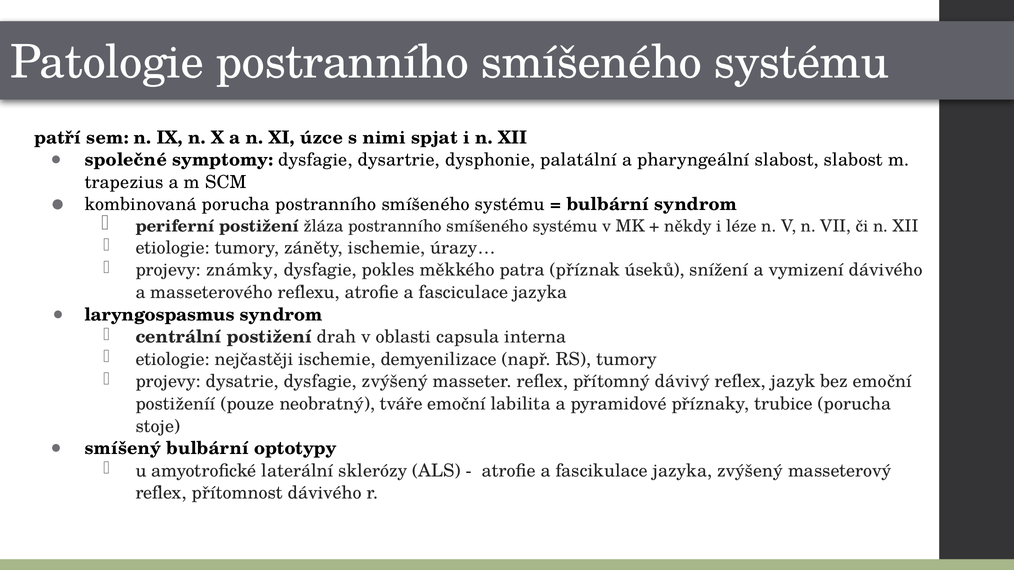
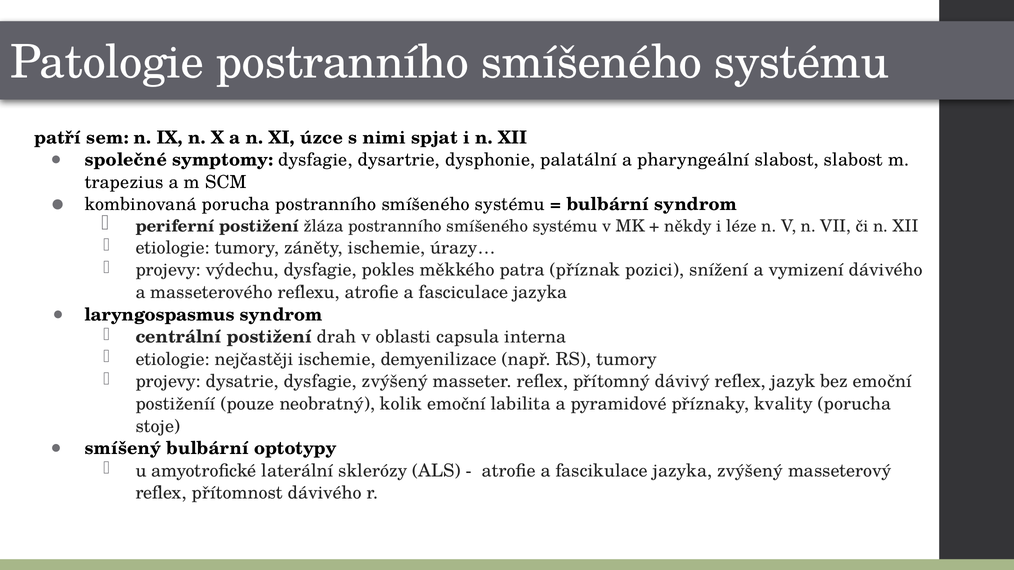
známky: známky -> výdechu (242, 270)
úseků: úseků -> pozici (655, 270)
tváře: tváře -> kolik (401, 404)
trubice: trubice -> kvality (783, 404)
